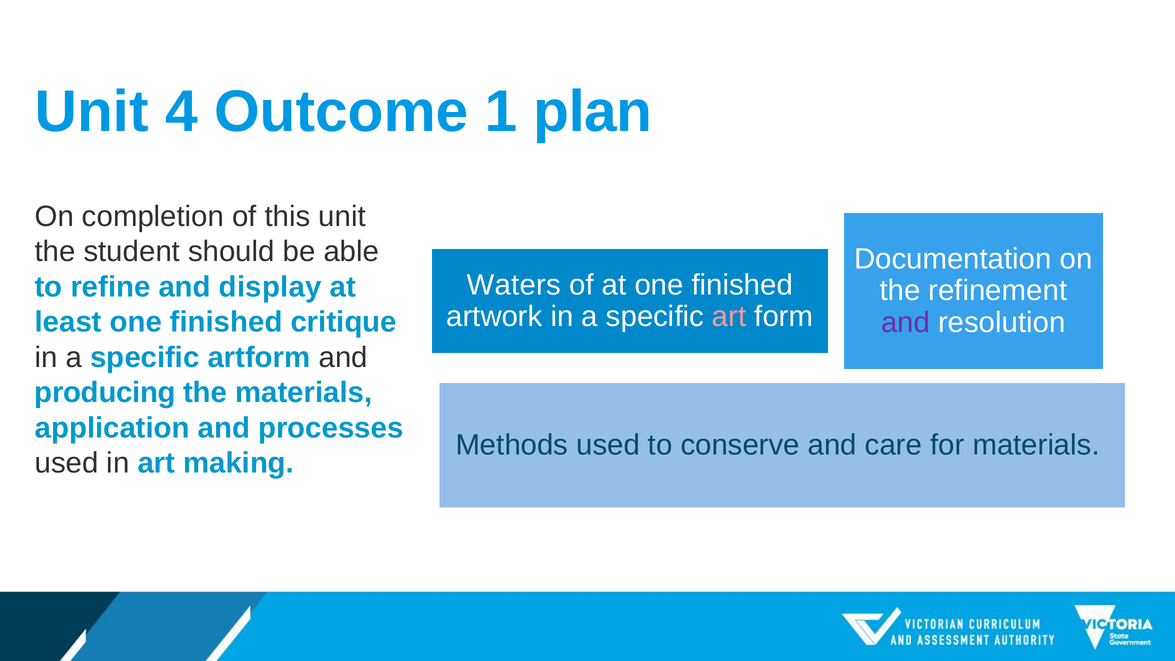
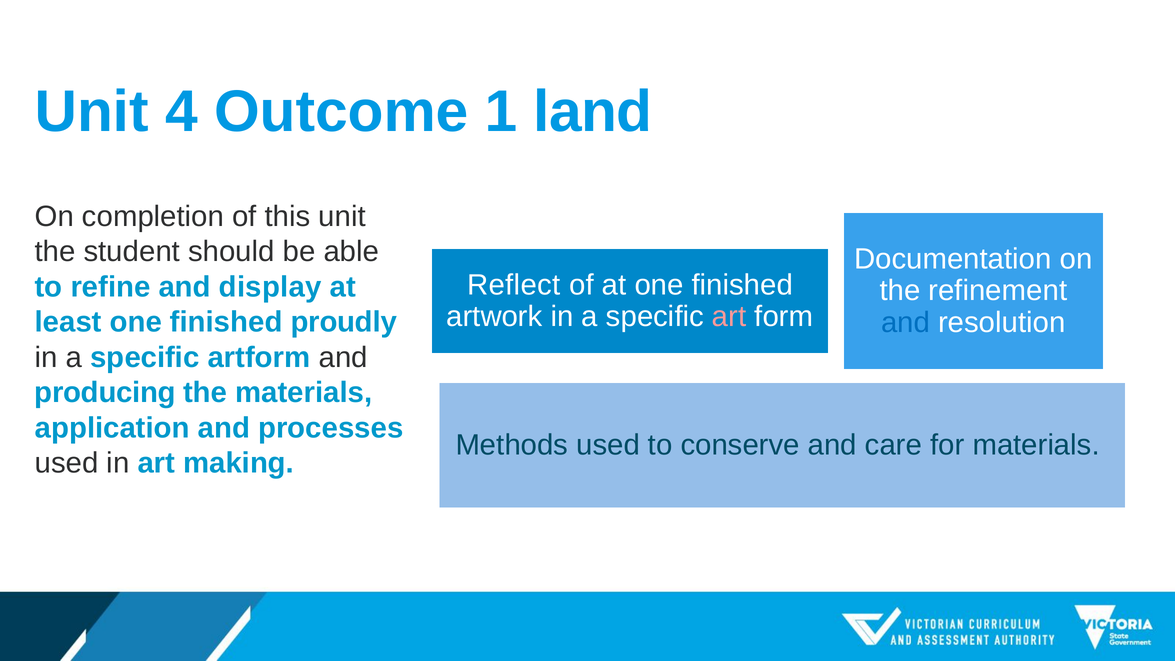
plan: plan -> land (593, 112)
Waters: Waters -> Reflect (514, 285)
critique: critique -> proudly (344, 322)
and colour: purple -> blue (906, 322)
